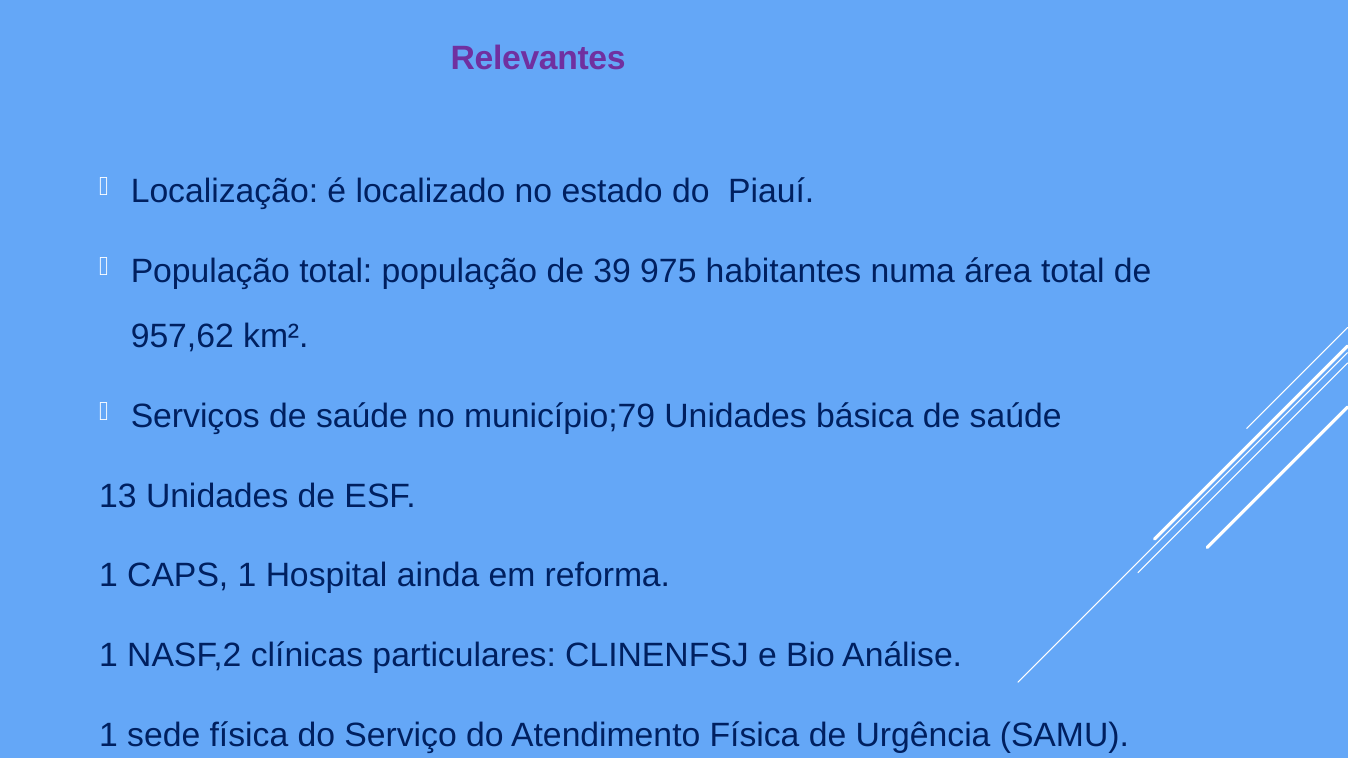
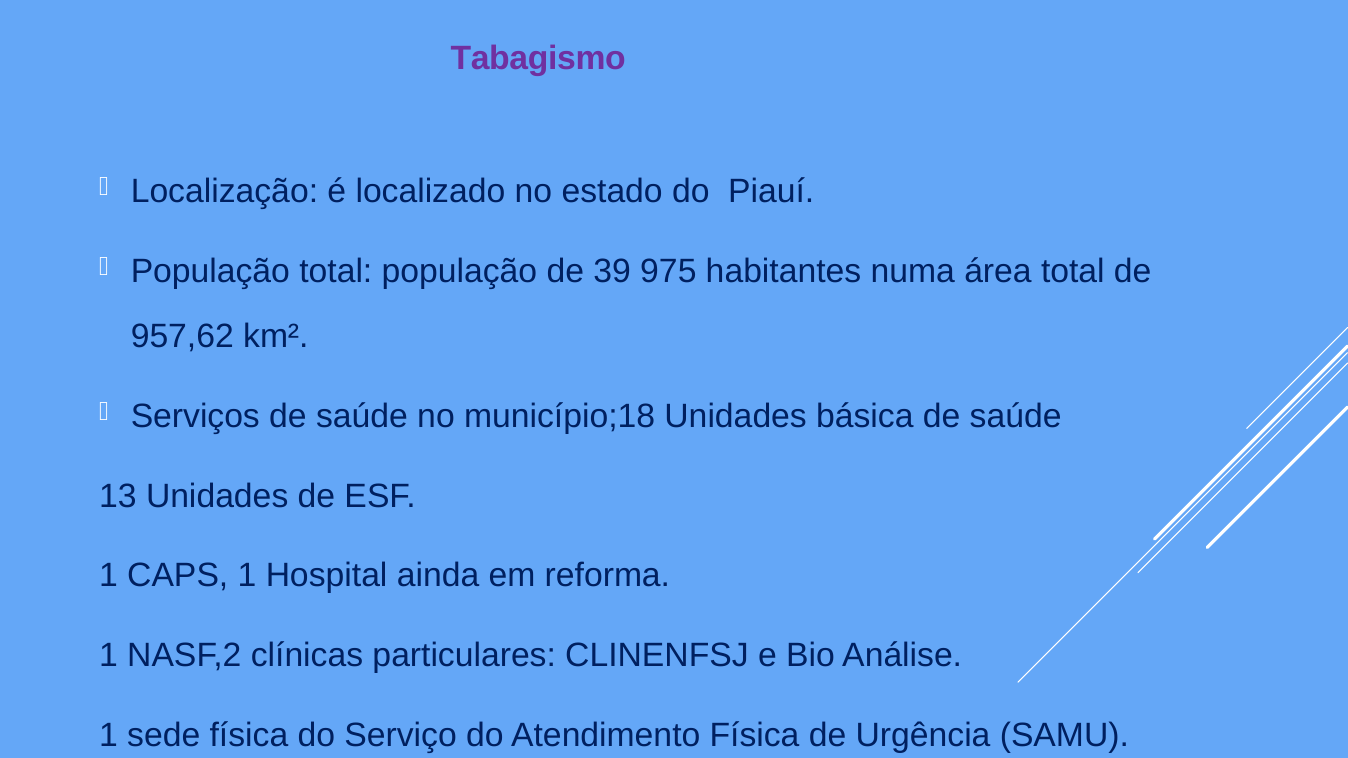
Relevantes: Relevantes -> Tabagismo (538, 59)
município;79: município;79 -> município;18 (560, 416)
